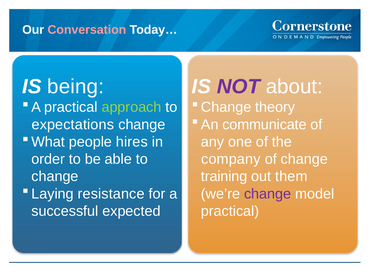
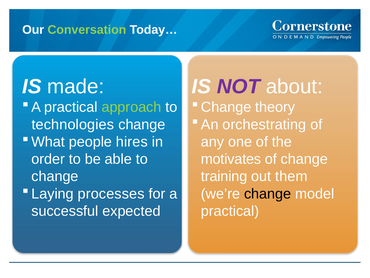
Conversation colour: pink -> light green (87, 30)
being: being -> made (76, 87)
communicate: communicate -> orchestrating (264, 124)
expectations: expectations -> technologies (73, 124)
company: company -> motivates (231, 159)
resistance: resistance -> processes (111, 193)
change colour: purple -> black (268, 193)
